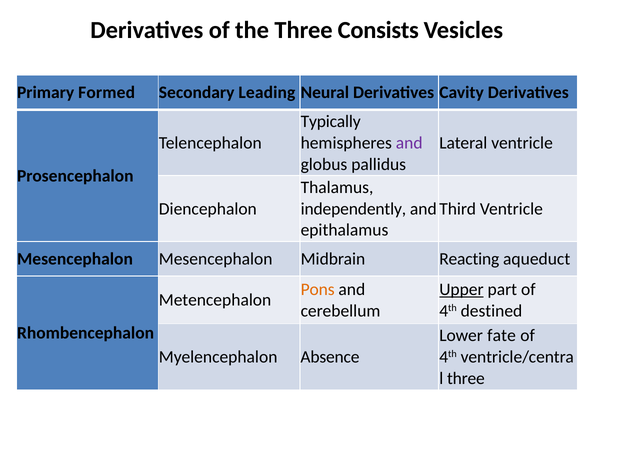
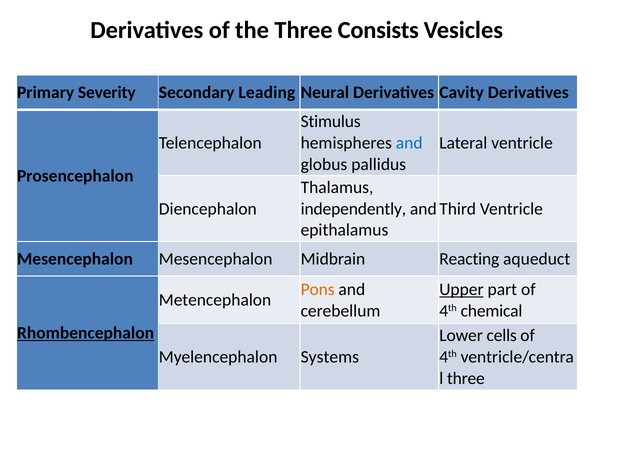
Formed: Formed -> Severity (107, 93)
Typically: Typically -> Stimulus (331, 121)
and colour: purple -> blue (409, 143)
destined: destined -> chemical (492, 311)
Rhombencephalon underline: none -> present (86, 333)
fate: fate -> cells (502, 335)
Absence: Absence -> Systems (330, 357)
